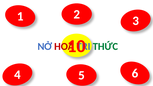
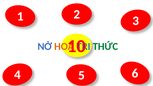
HOA colour: red -> orange (64, 46)
